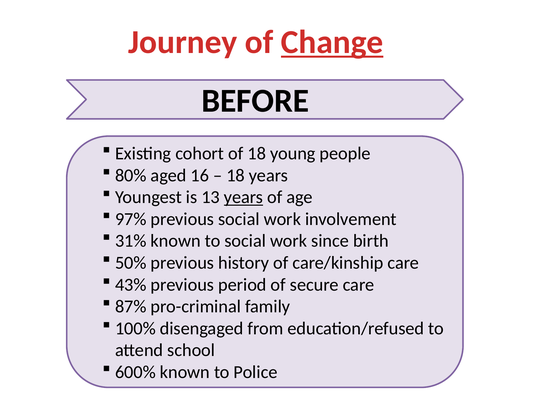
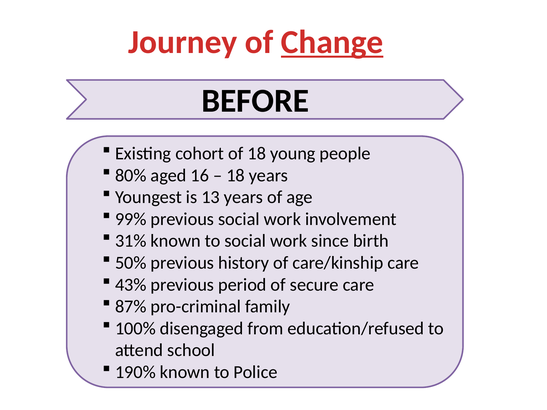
years underline: present -> none (244, 197)
97%: 97% -> 99% (131, 219)
600%: 600% -> 190% (135, 372)
